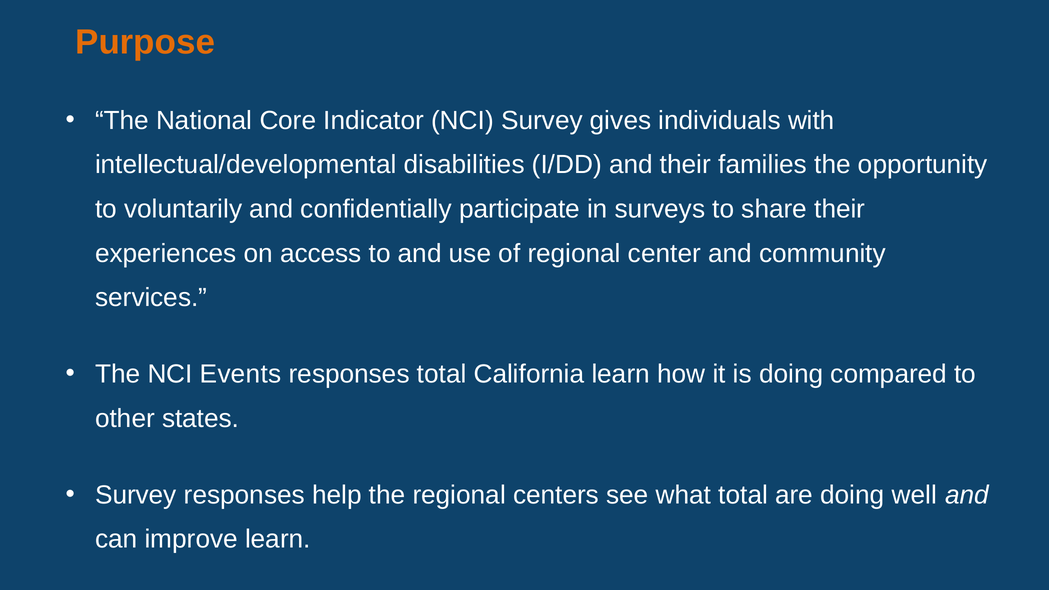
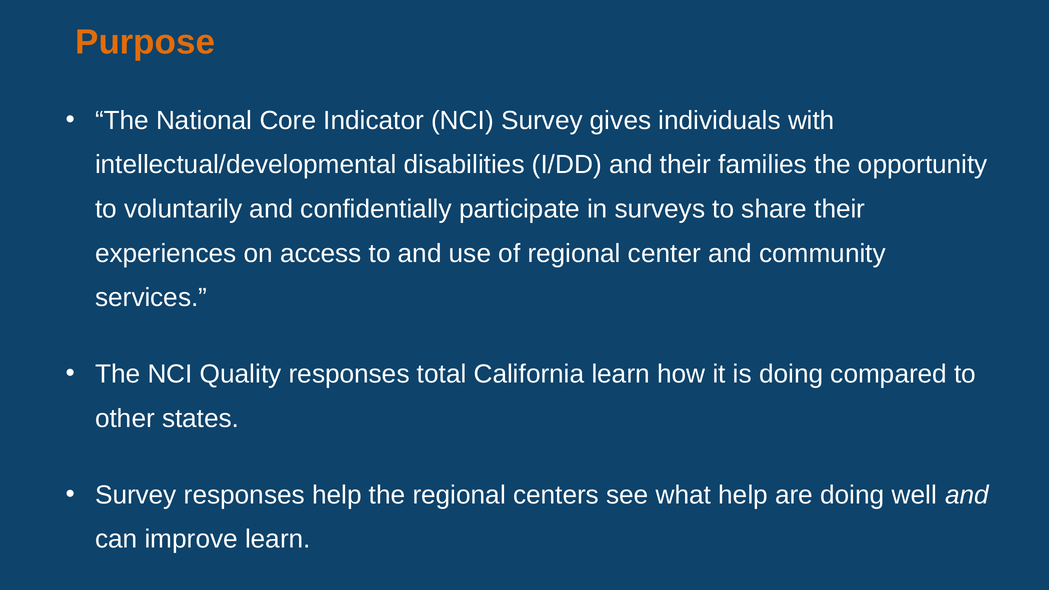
Events: Events -> Quality (241, 374)
what total: total -> help (743, 495)
